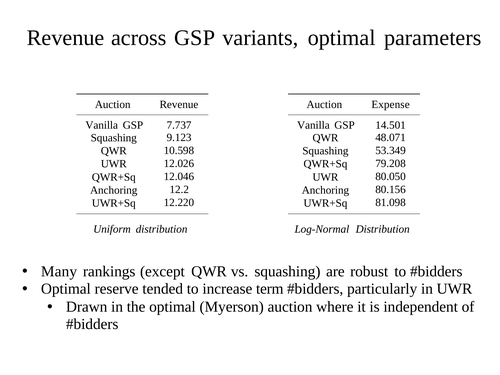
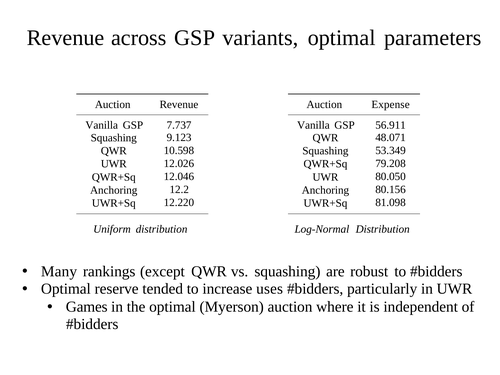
14.501: 14.501 -> 56.911 (391, 125)
term: term -> uses (270, 289)
Drawn: Drawn -> Games (87, 307)
